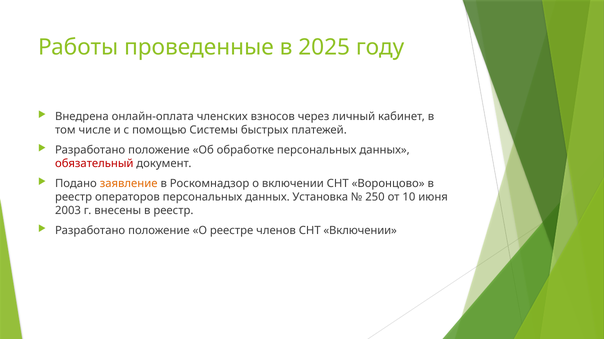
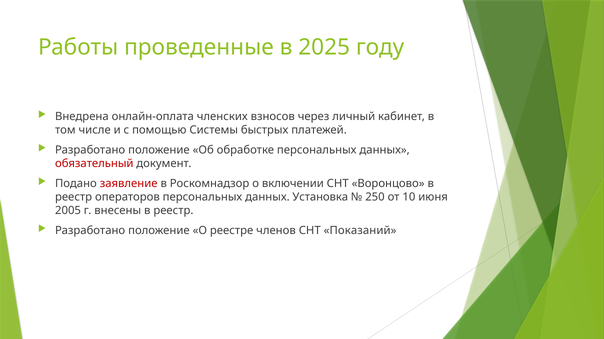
заявление colour: orange -> red (129, 184)
2003: 2003 -> 2005 (68, 211)
СНТ Включении: Включении -> Показаний (360, 231)
